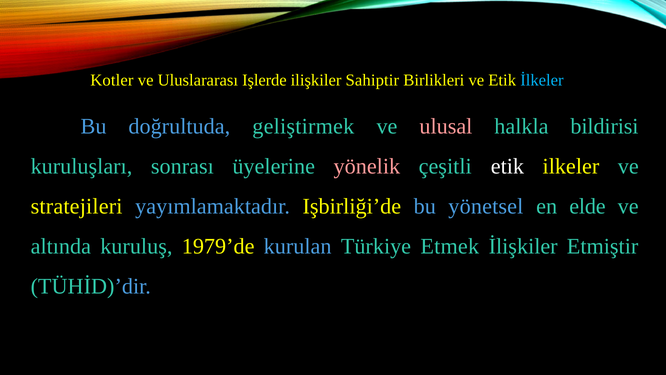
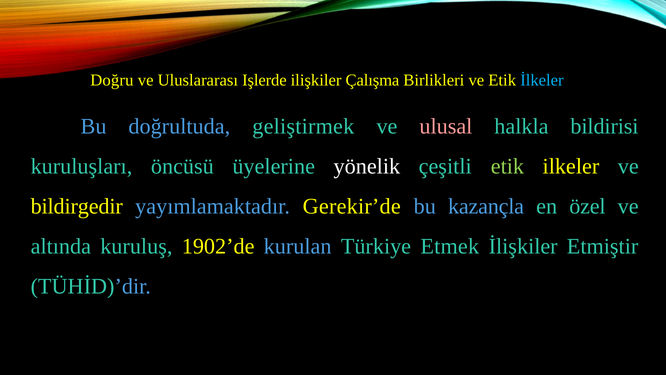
Kotler: Kotler -> Doğru (112, 80)
Sahiptir: Sahiptir -> Çalışma (372, 80)
sonrası: sonrası -> öncüsü (182, 166)
yönelik colour: pink -> white (367, 166)
etik colour: white -> light green (507, 166)
stratejileri: stratejileri -> bildirgedir (77, 206)
Işbirliği’de: Işbirliği’de -> Gerekir’de (352, 206)
yönetsel: yönetsel -> kazançla (486, 206)
elde: elde -> özel (587, 206)
1979’de: 1979’de -> 1902’de (218, 246)
